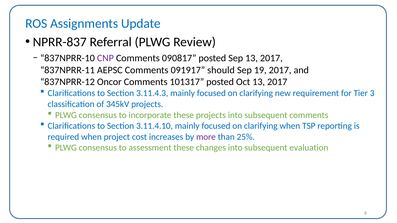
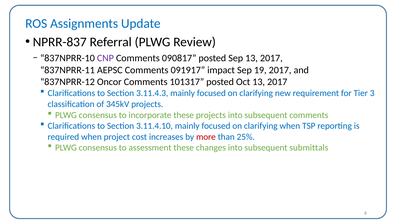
should: should -> impact (221, 70)
more colour: purple -> red (206, 137)
evaluation: evaluation -> submittals (309, 148)
